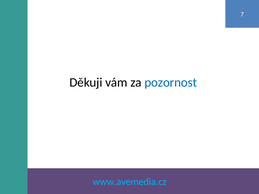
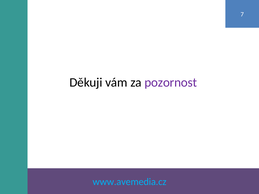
pozornost colour: blue -> purple (171, 83)
